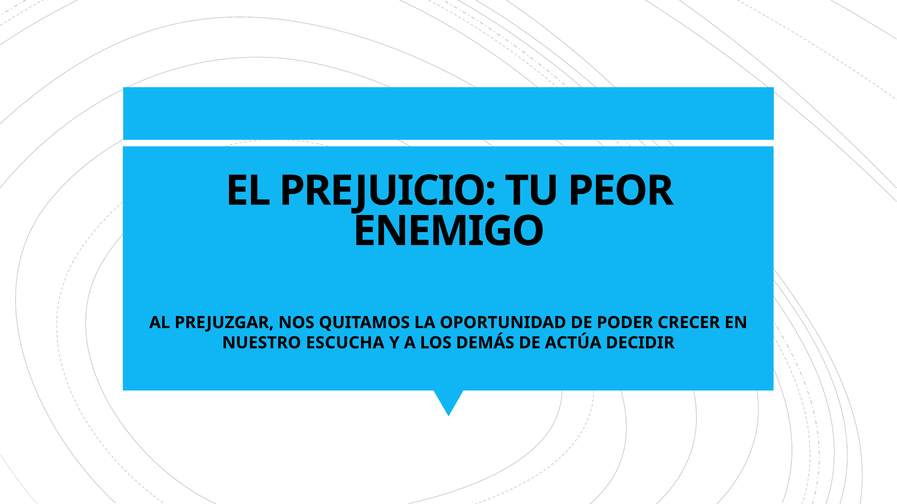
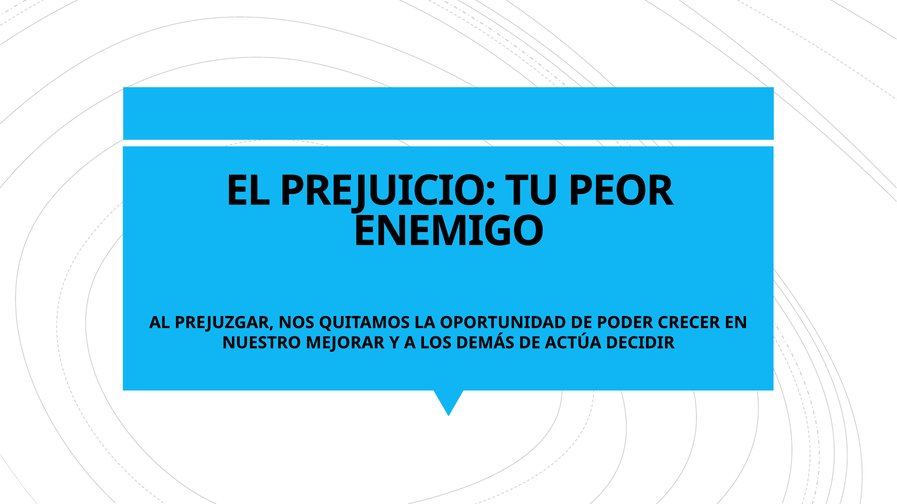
ESCUCHA: ESCUCHA -> MEJORAR (345, 343)
